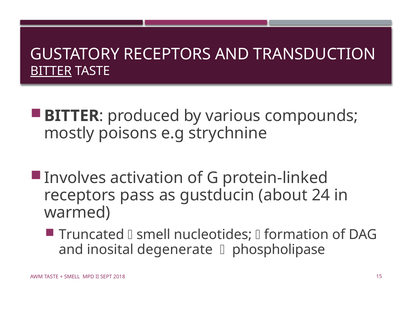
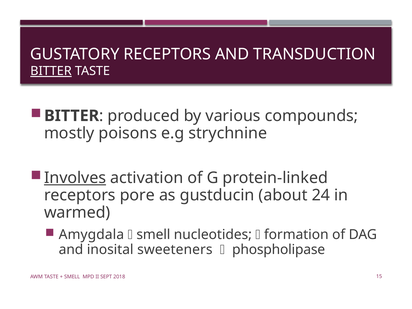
Involves underline: none -> present (75, 178)
pass: pass -> pore (137, 195)
Truncated: Truncated -> Amygdala (91, 235)
degenerate: degenerate -> sweeteners (175, 250)
